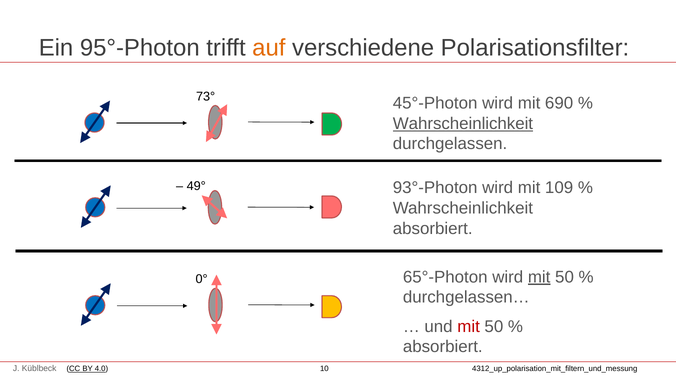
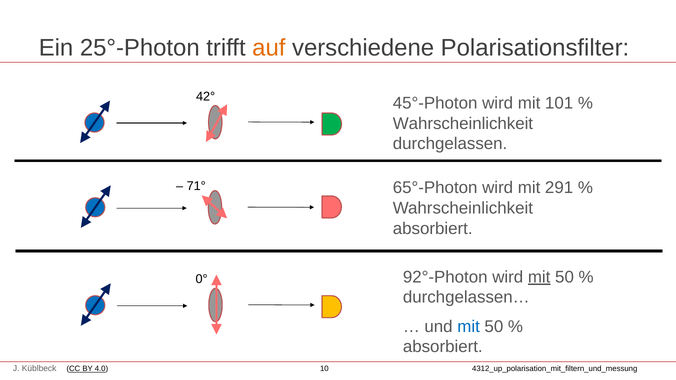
95°-Photon: 95°-Photon -> 25°-Photon (140, 48)
73°: 73° -> 42° (206, 97)
690: 690 -> 101 (559, 103)
Wahrscheinlichkeit underline: present -> none (463, 124)
49°: 49° -> 71° (196, 186)
93°-Photon: 93°-Photon -> 65°-Photon (435, 188)
109: 109 -> 291 (559, 188)
65°-Photon: 65°-Photon -> 92°-Photon (445, 277)
mit colour: red -> blue (469, 327)
